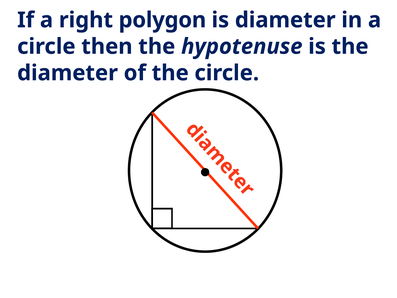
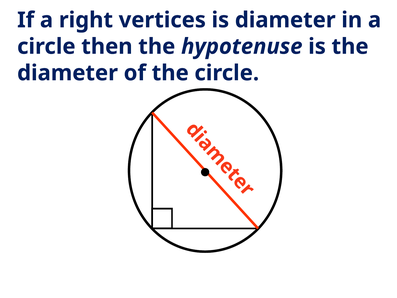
polygon: polygon -> vertices (162, 20)
